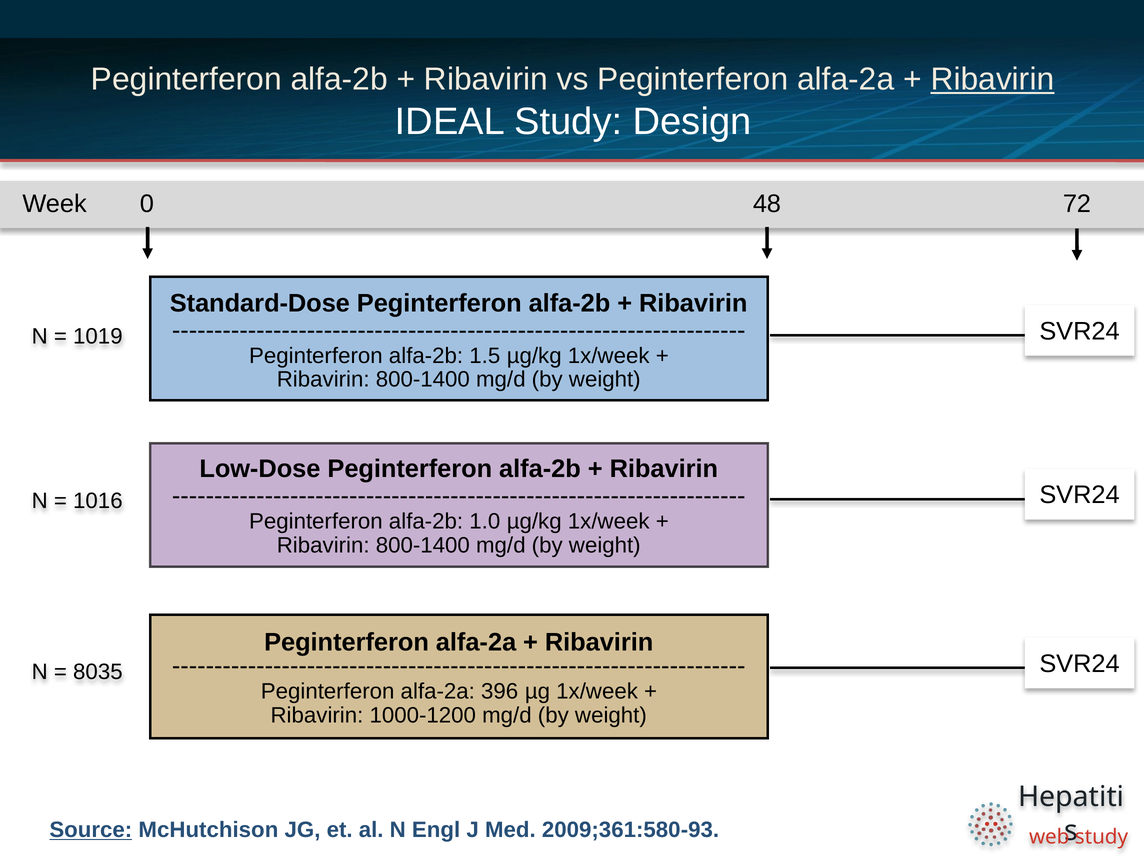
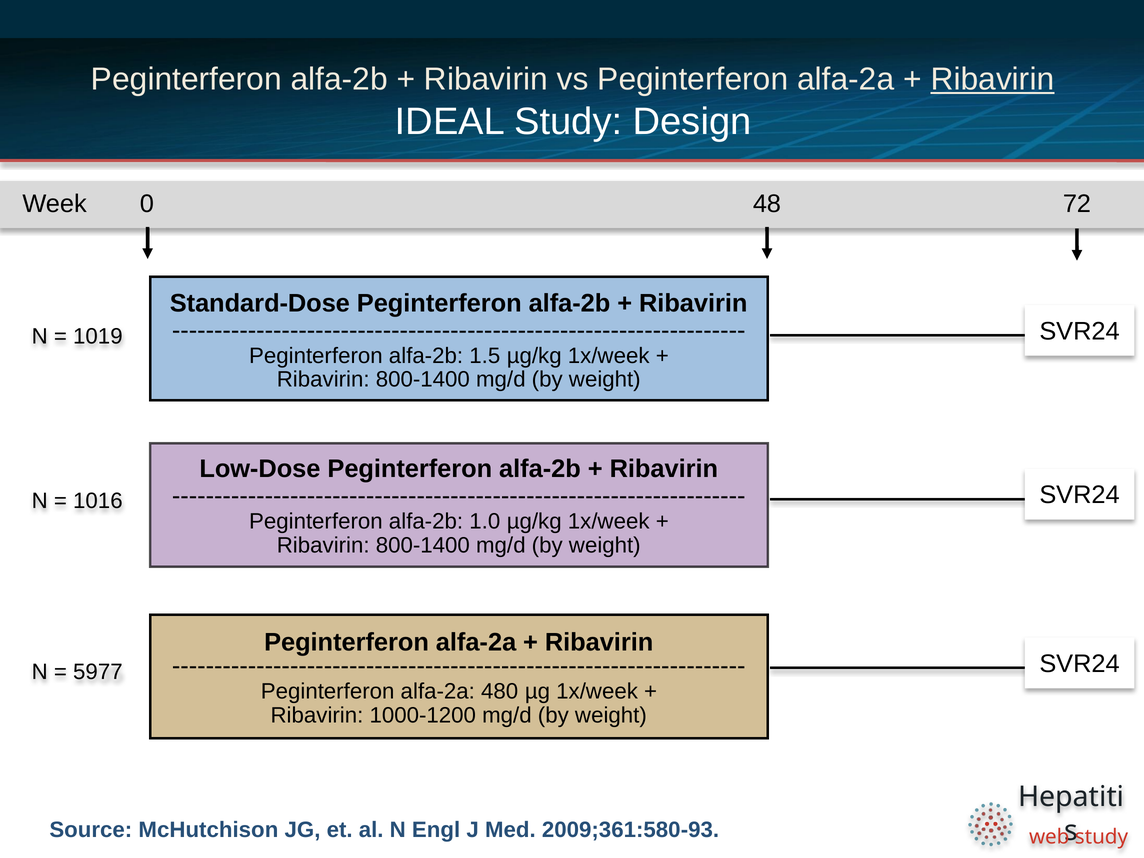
8035: 8035 -> 5977 (98, 672)
396: 396 -> 480 (500, 692)
Source underline: present -> none (91, 830)
